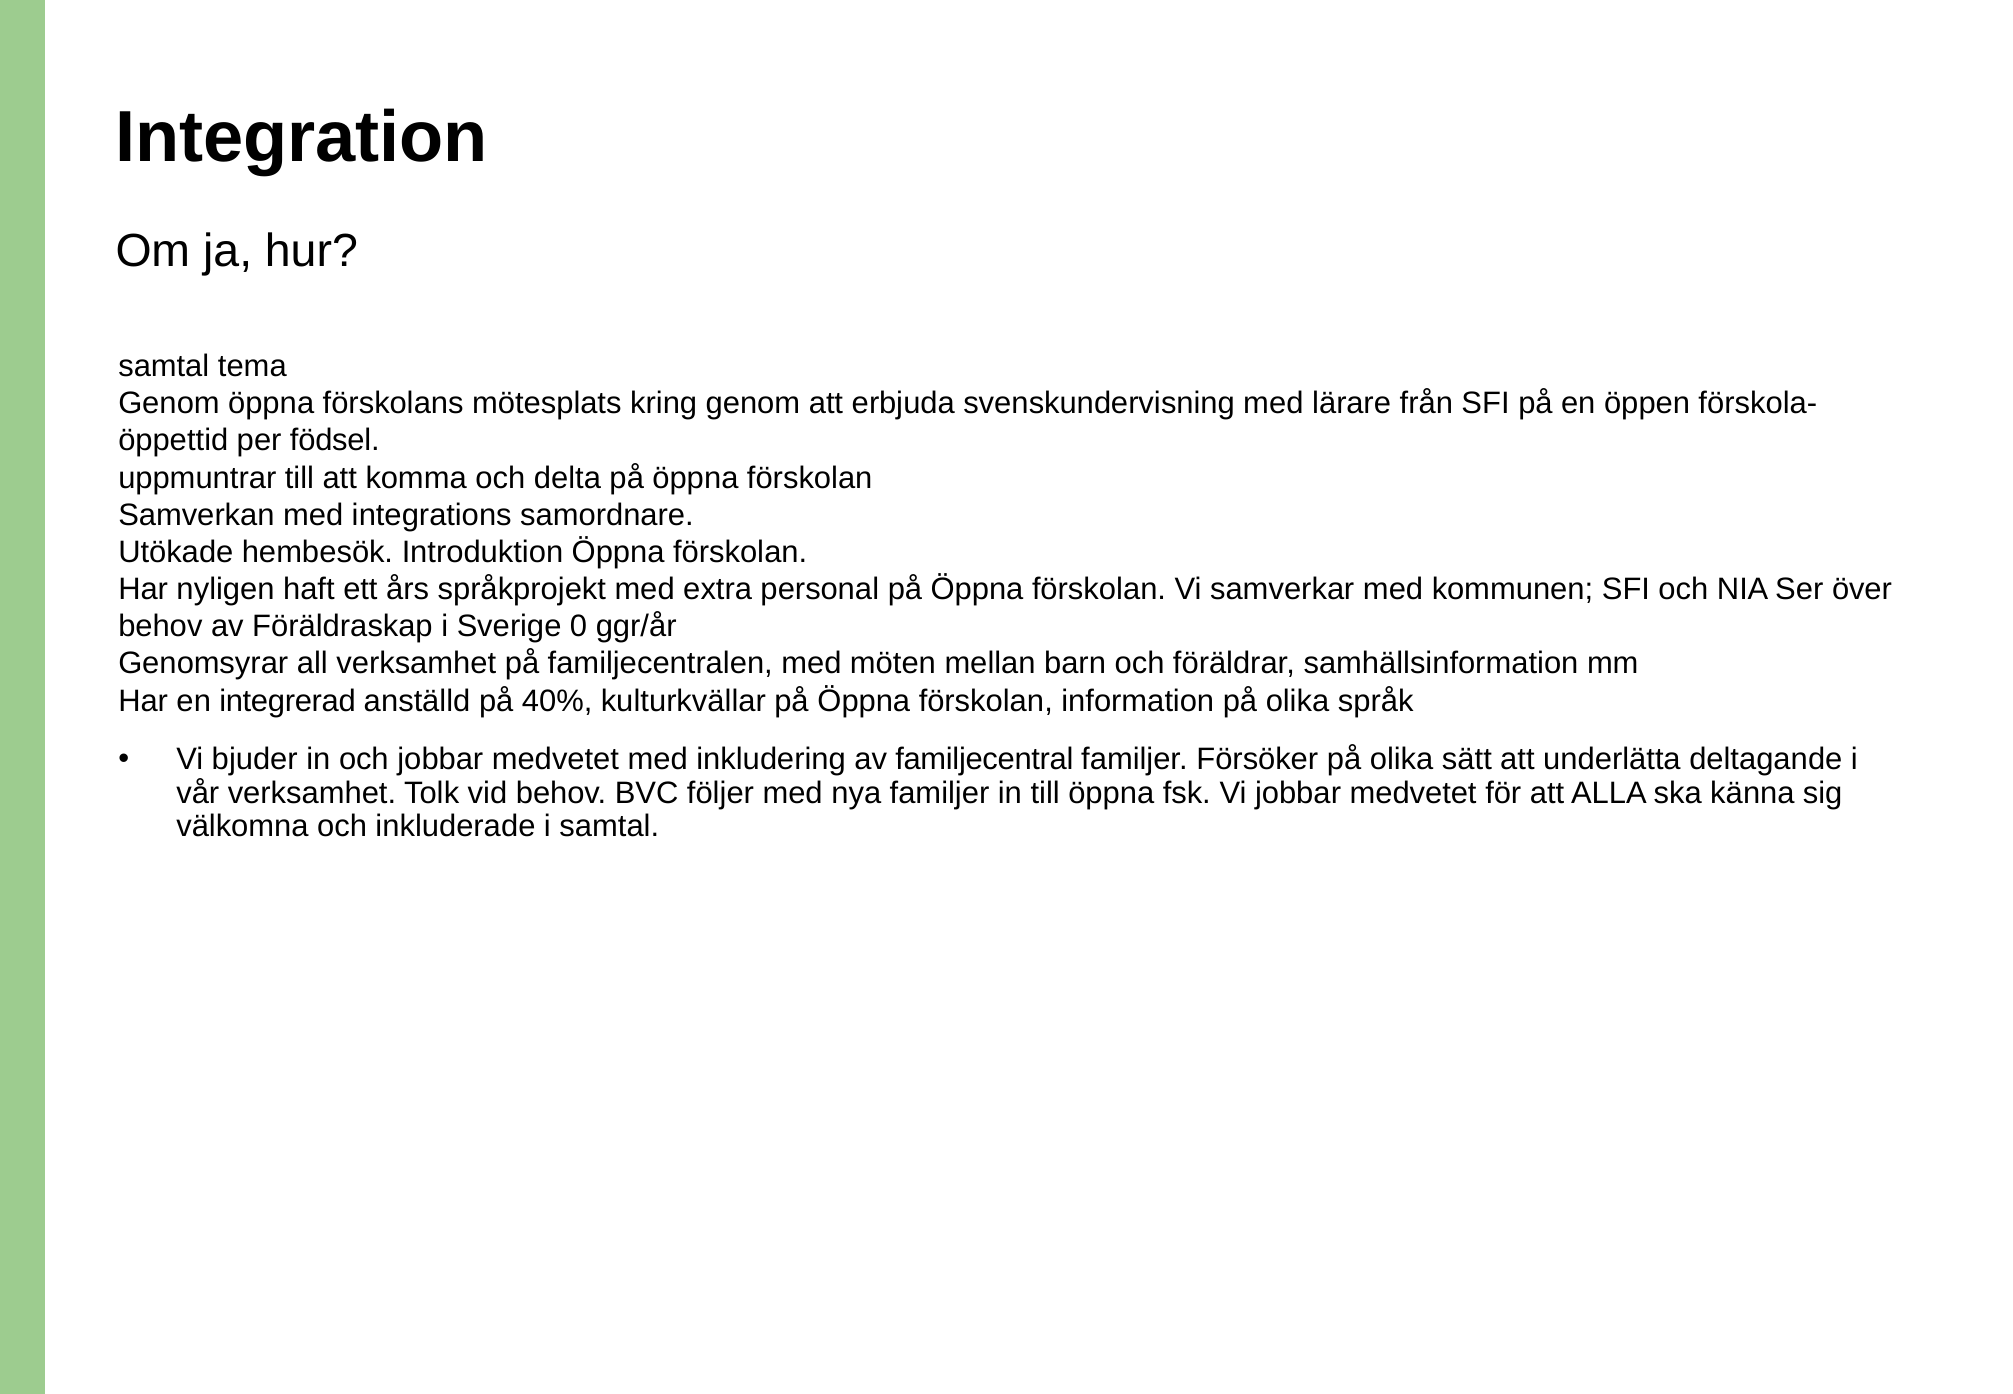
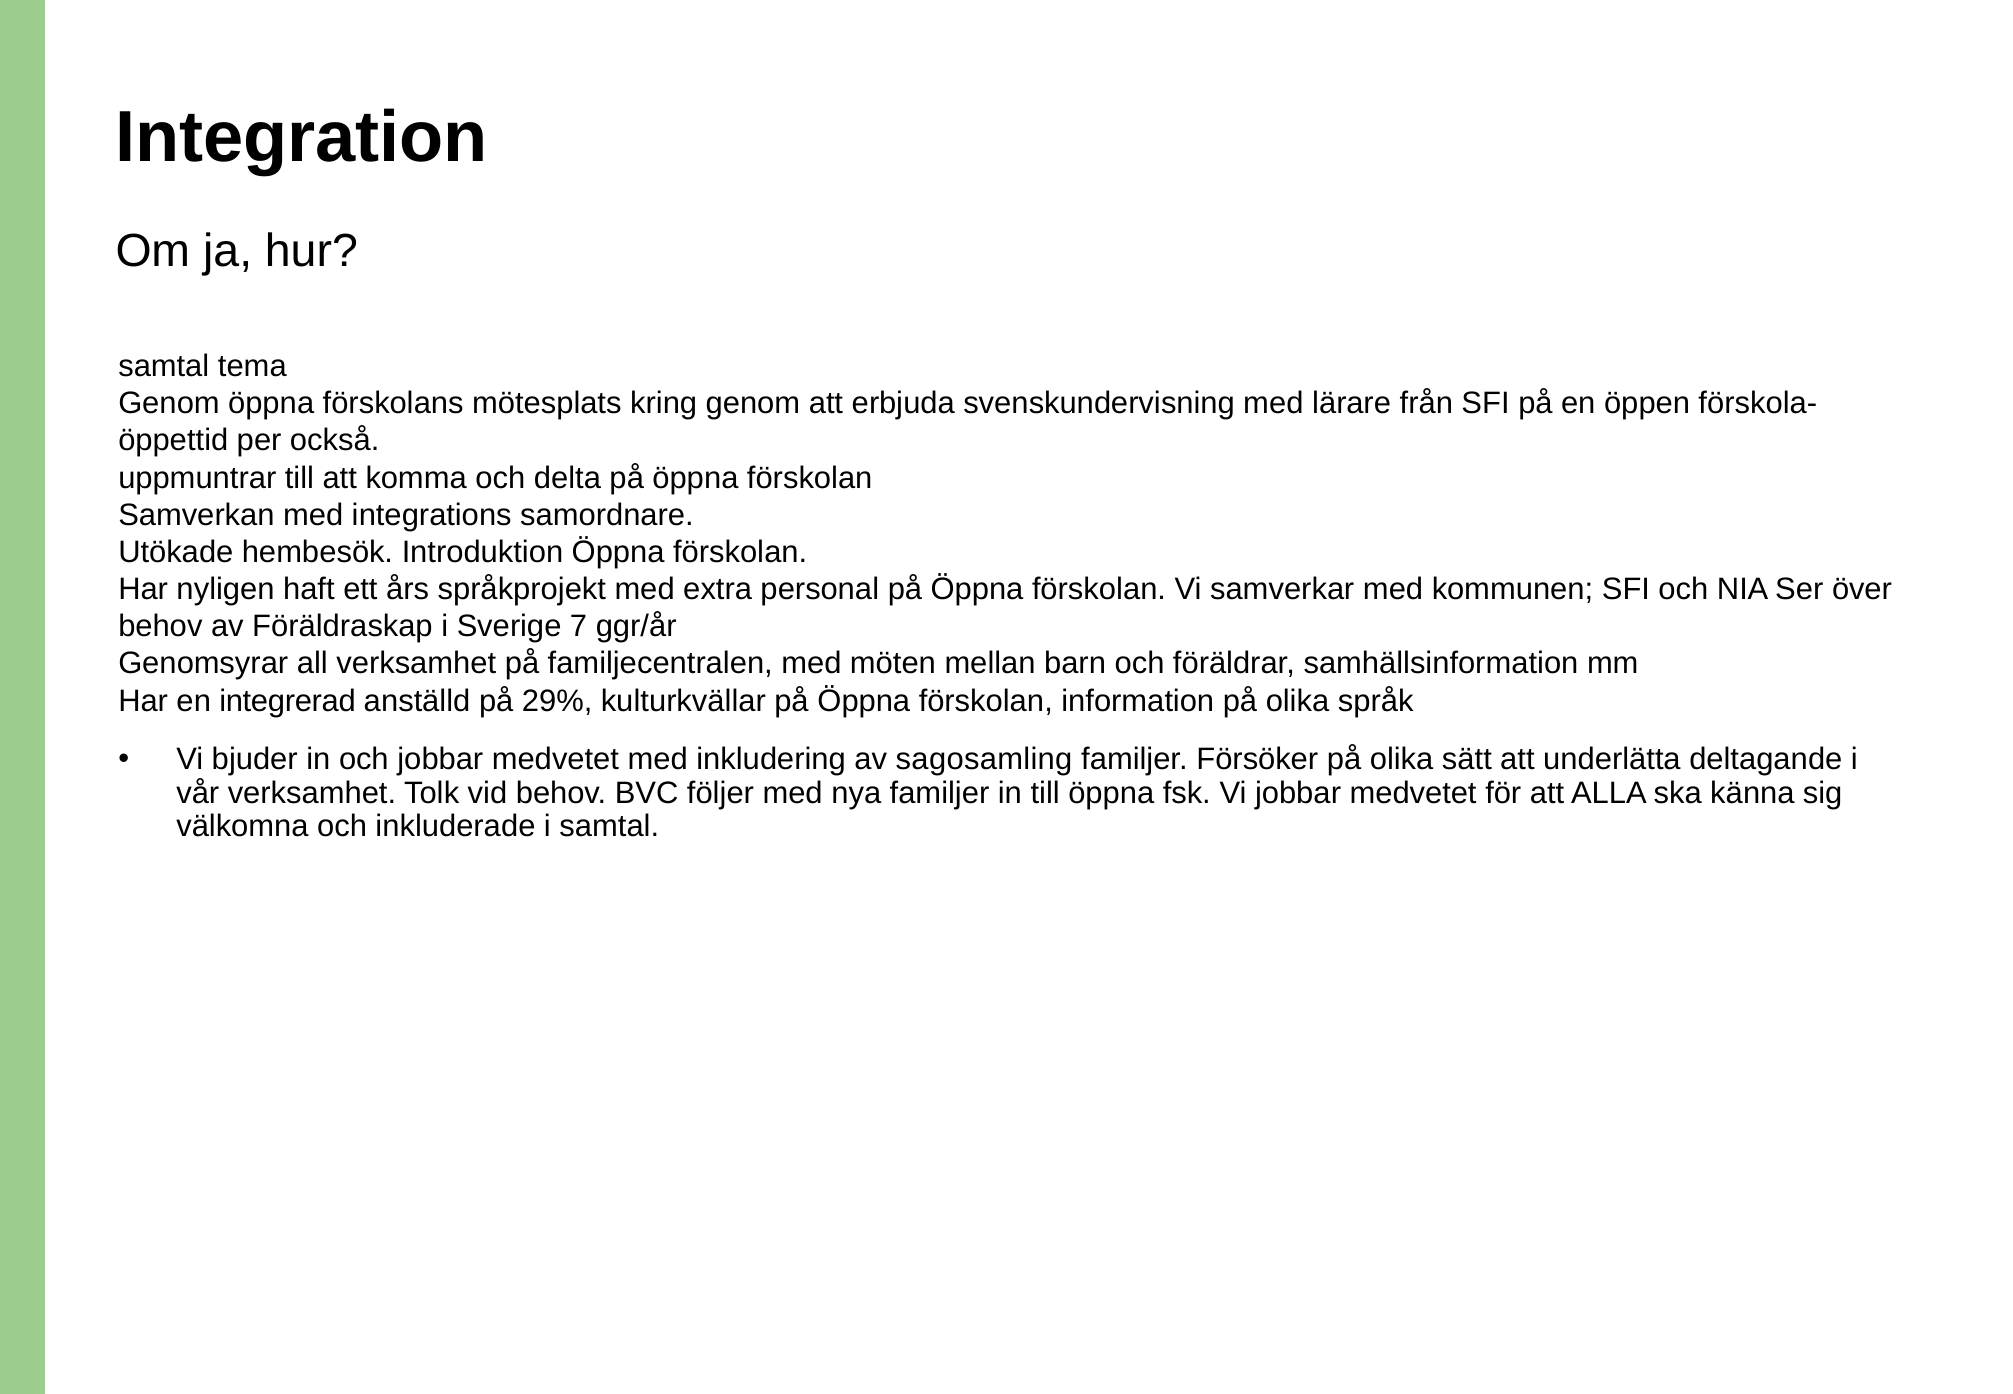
födsel: födsel -> också (335, 440)
0: 0 -> 7 (579, 626)
40%: 40% -> 29% (557, 701)
familjecentral: familjecentral -> sagosamling (984, 759)
